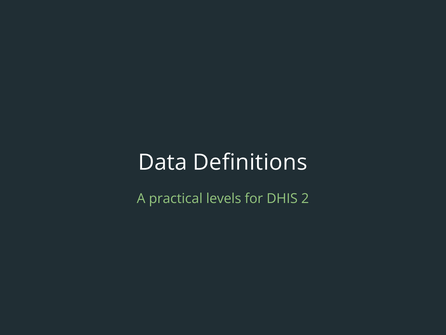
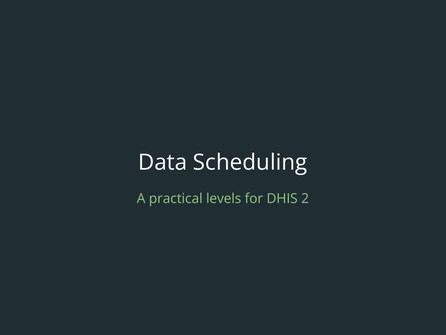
Definitions: Definitions -> Scheduling (250, 162)
